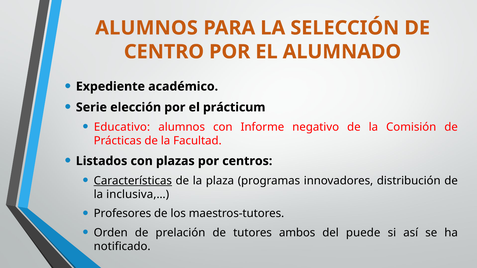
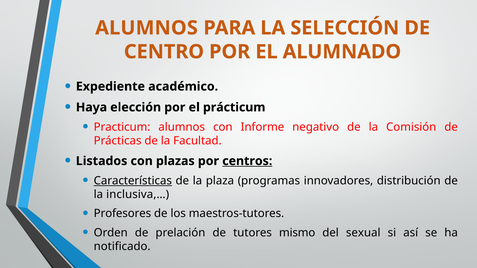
Serie: Serie -> Haya (91, 107)
Educativo: Educativo -> Practicum (122, 127)
centros underline: none -> present (247, 161)
ambos: ambos -> mismo (297, 233)
puede: puede -> sexual (363, 233)
